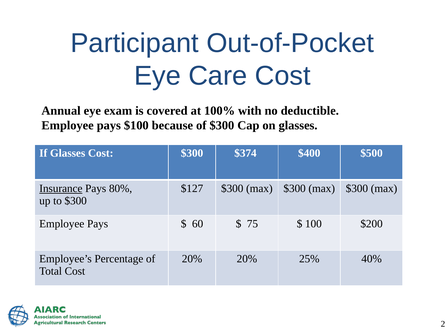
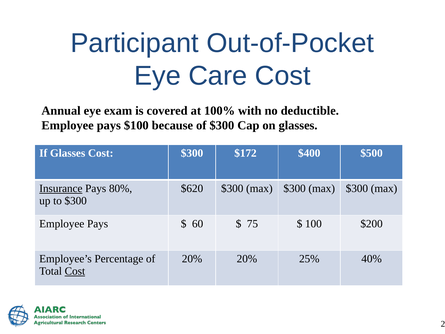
$374: $374 -> $172 (246, 153)
$127: $127 -> $620 (192, 188)
Cost underline: none -> present (75, 271)
